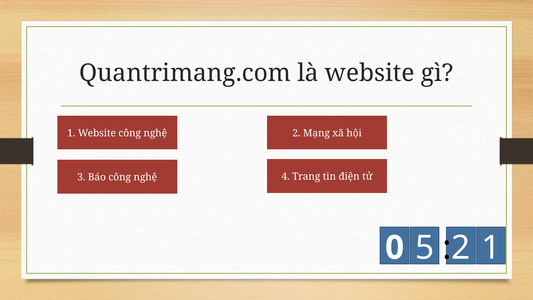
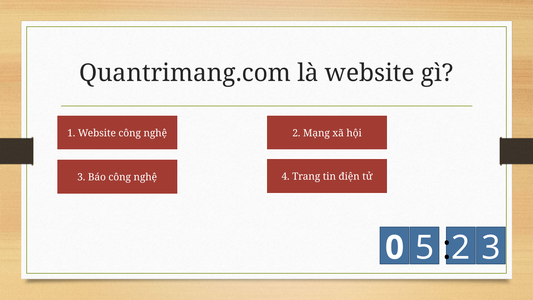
5 1: 1 -> 3 (491, 248)
